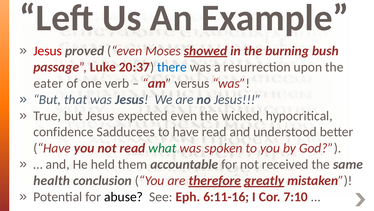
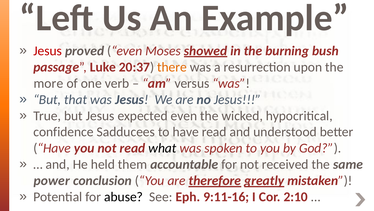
there colour: blue -> orange (172, 67)
eater: eater -> more (48, 83)
what colour: green -> black (162, 148)
health: health -> power (52, 180)
6:11-16: 6:11-16 -> 9:11-16 (226, 196)
7:10: 7:10 -> 2:10 (296, 196)
